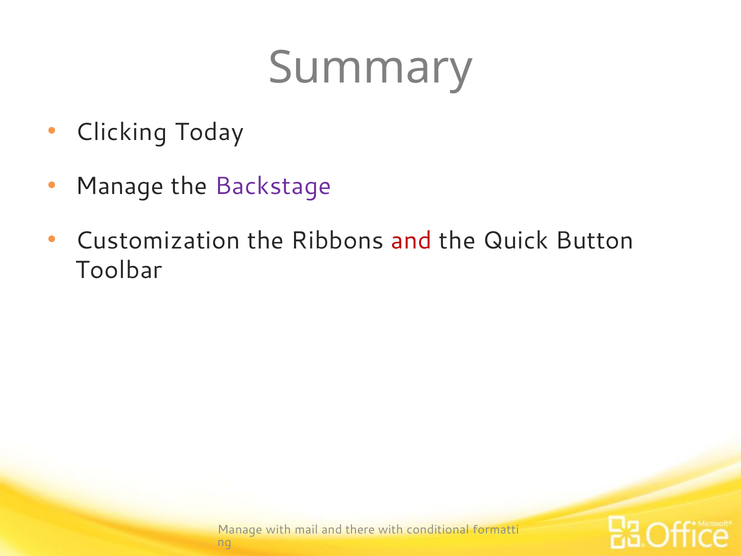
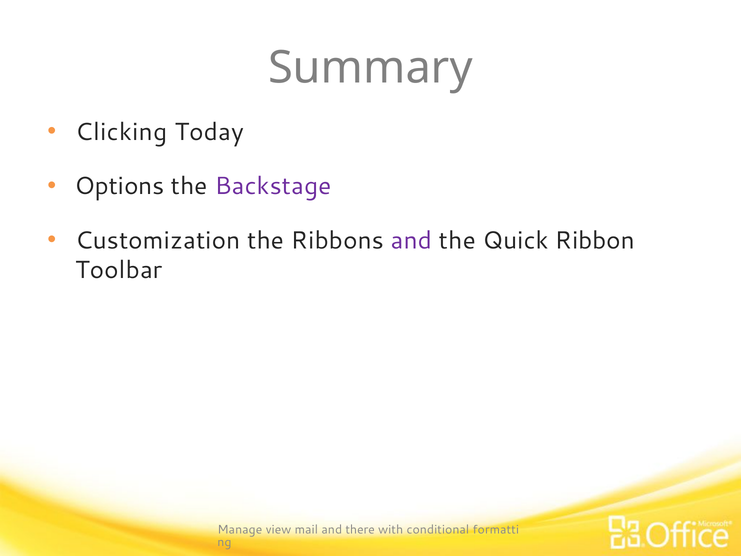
Manage: Manage -> Options (120, 186)
and colour: red -> purple (412, 241)
Button: Button -> Ribbon (595, 241)
Manage with: with -> view (279, 529)
